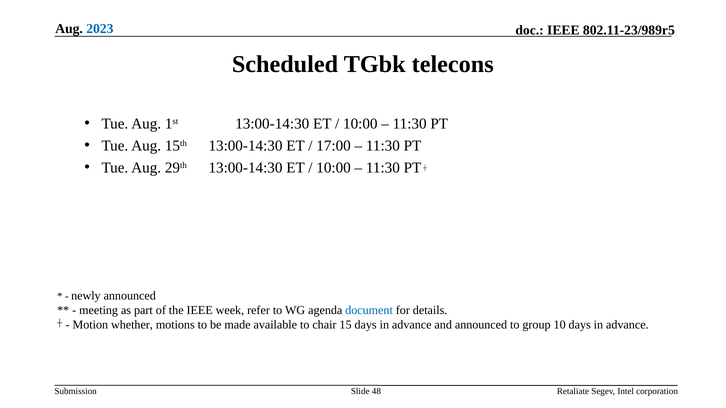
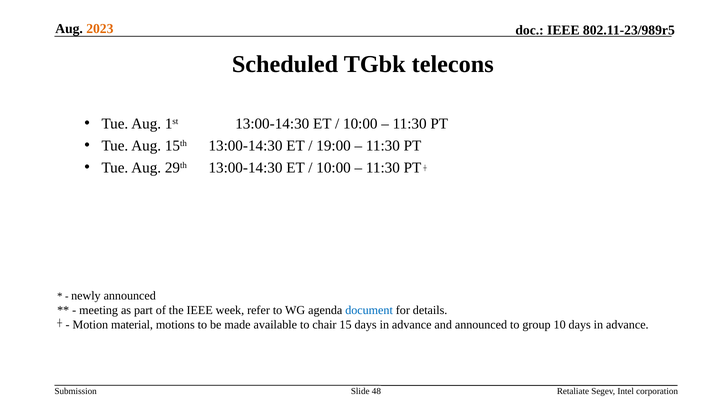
2023 colour: blue -> orange (100, 29)
17:00: 17:00 -> 19:00 (334, 146)
whether: whether -> material (132, 325)
